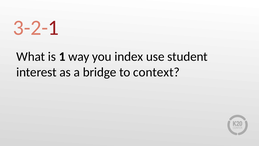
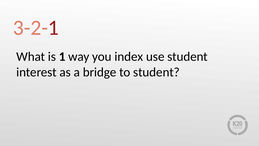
to context: context -> student (156, 72)
